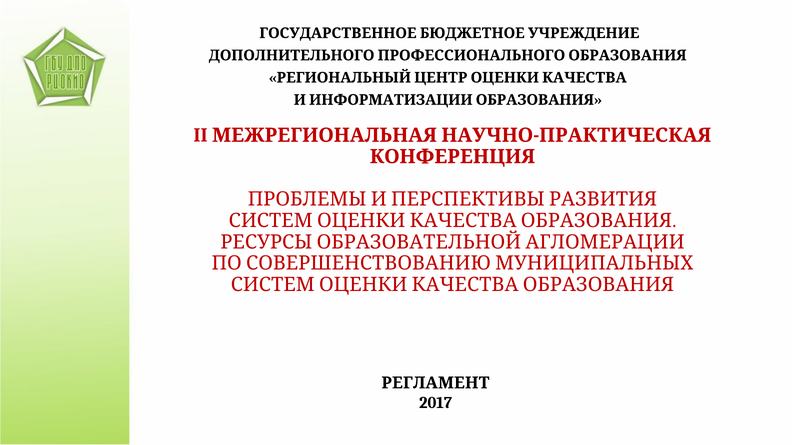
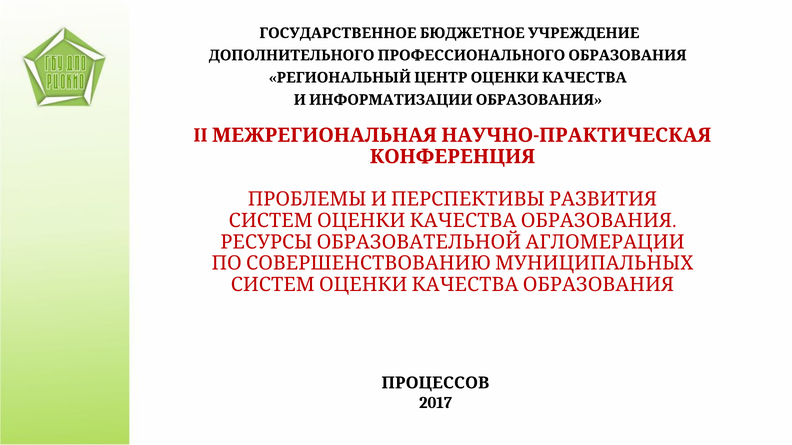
РЕГЛАМЕНТ: РЕГЛАМЕНТ -> ПРОЦЕССОВ (436, 383)
